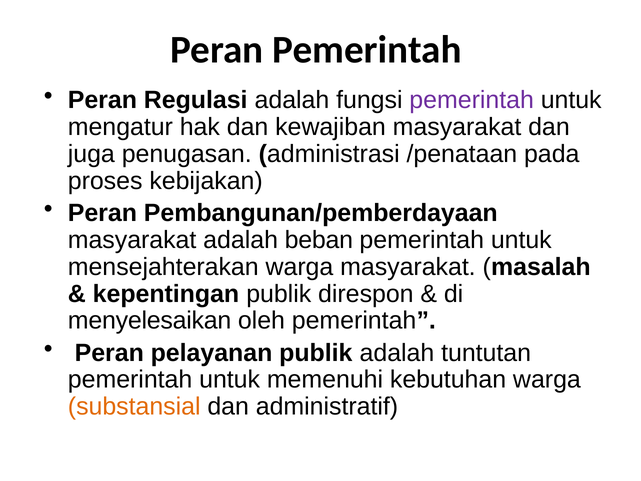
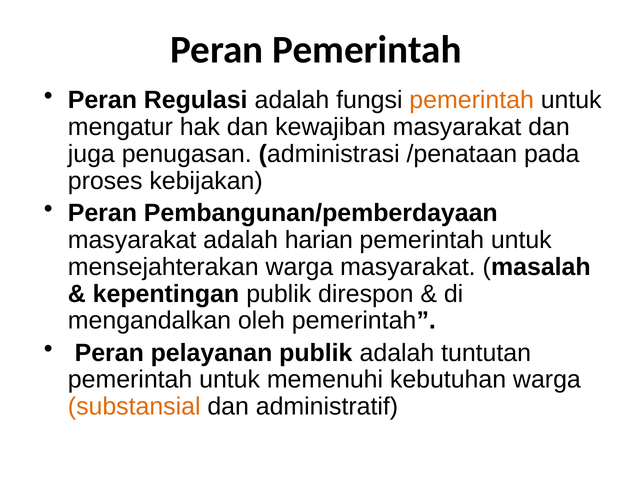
pemerintah colour: purple -> orange (472, 100)
beban: beban -> harian (319, 240)
menyelesaikan: menyelesaikan -> mengandalkan (149, 321)
